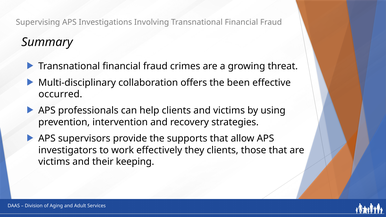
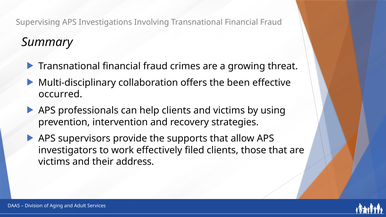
they: they -> filed (194, 150)
keeping: keeping -> address (135, 162)
